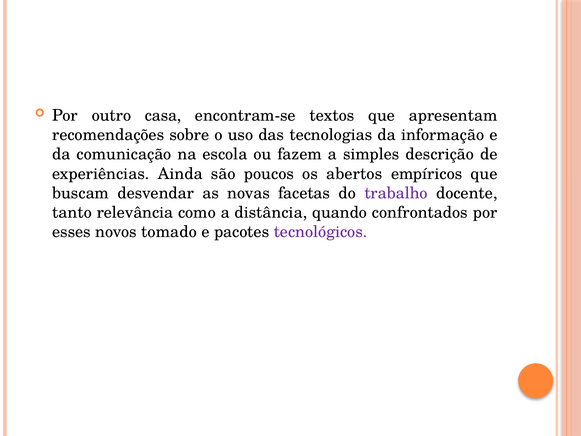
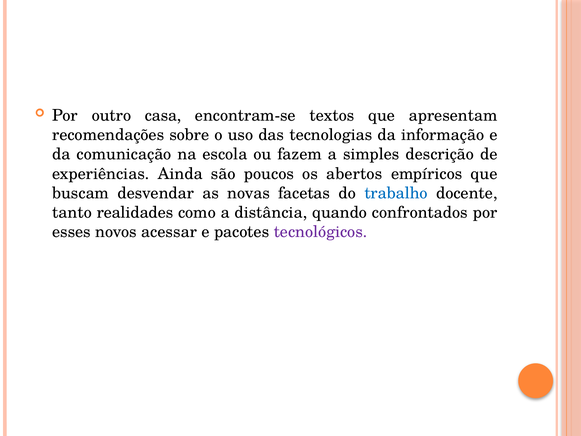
trabalho colour: purple -> blue (396, 193)
relevância: relevância -> realidades (135, 212)
tomado: tomado -> acessar (169, 232)
